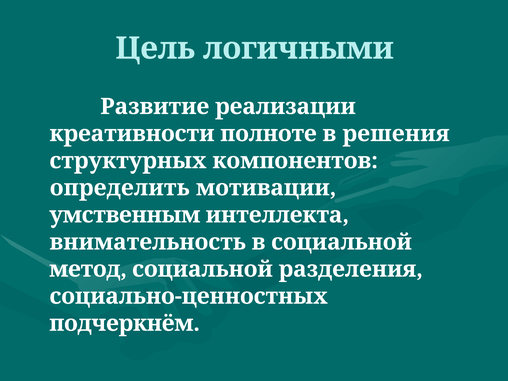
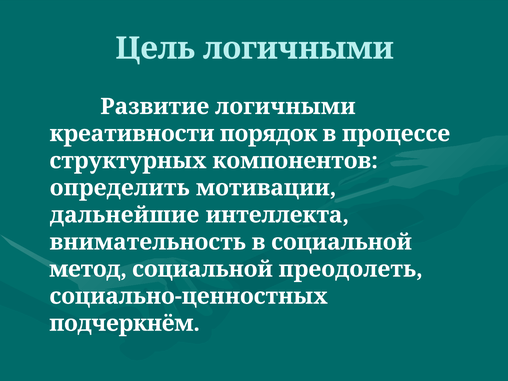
Развитие реализации: реализации -> логичными (285, 107)
полноте: полноте -> порядок (269, 134)
решения: решения -> процессе (396, 134)
умственным: умственным -> дальнейшие (125, 215)
разделения: разделения -> преодолеть (351, 269)
